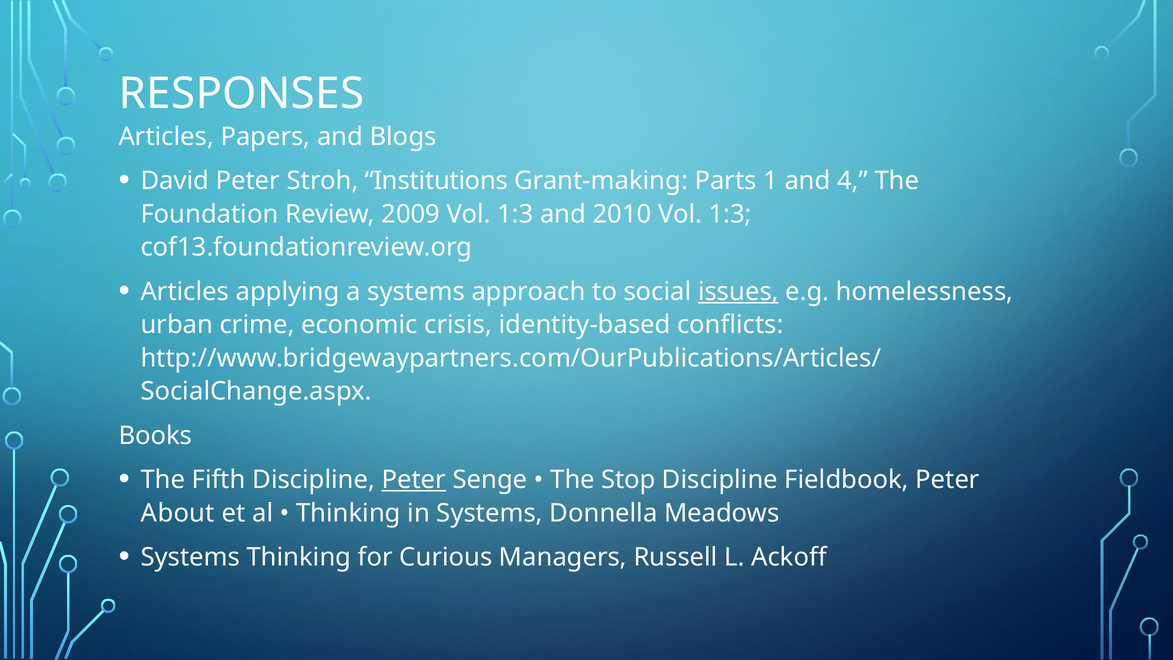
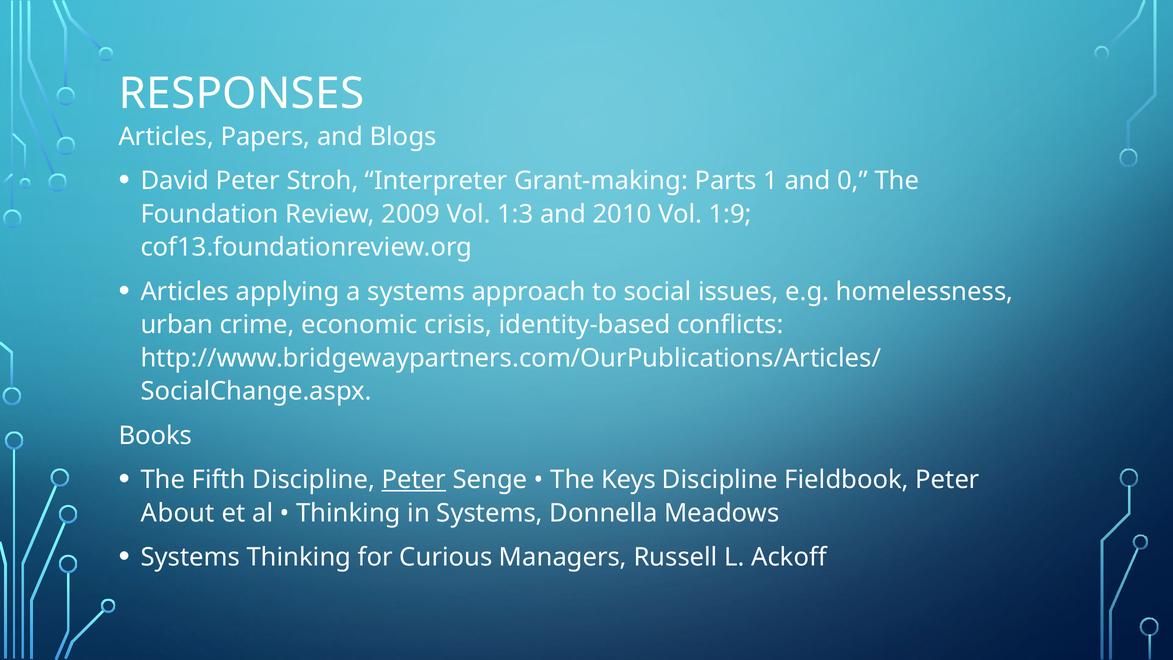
Institutions: Institutions -> Interpreter (436, 181)
4: 4 -> 0 (853, 181)
2010 Vol 1:3: 1:3 -> 1:9 (730, 214)
issues underline: present -> none (738, 291)
Stop: Stop -> Keys (629, 480)
